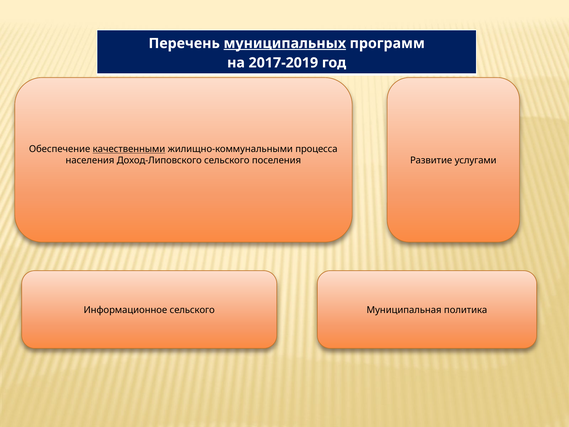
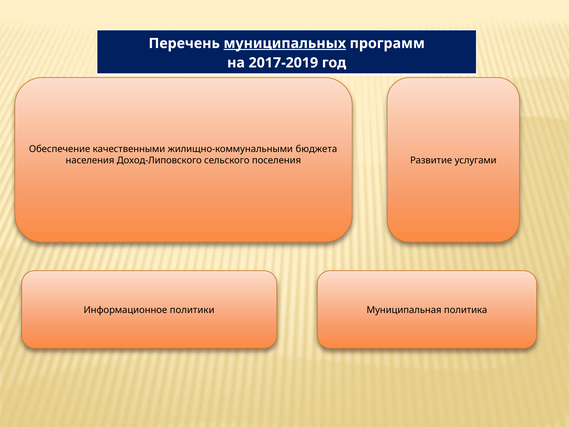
качественными underline: present -> none (129, 149)
процесса: процесса -> бюджета (316, 149)
Информационное сельского: сельского -> политики (192, 310)
